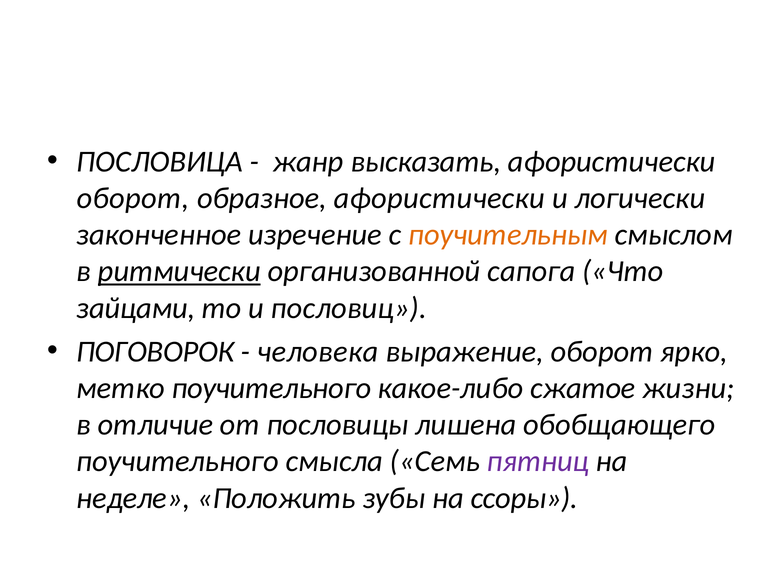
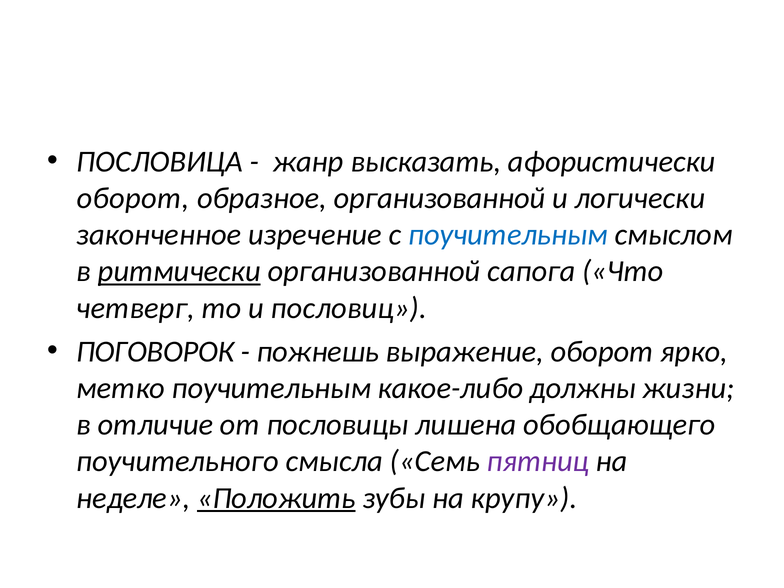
образное афористически: афористически -> организованной (440, 198)
поучительным colour: orange -> blue (508, 235)
зайцами: зайцами -> четверг (136, 308)
человека: человека -> пожнешь (318, 352)
метко поучительного: поучительного -> поучительным (271, 388)
сжатое: сжатое -> должны (583, 388)
Положить underline: none -> present (276, 498)
ссоры: ссоры -> крупу (524, 498)
